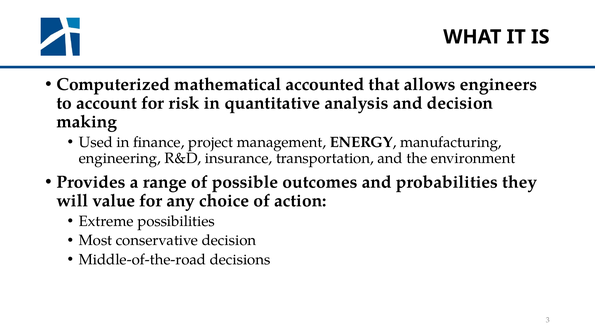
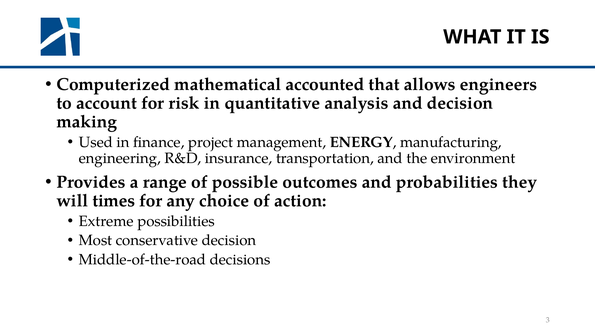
value: value -> times (114, 200)
